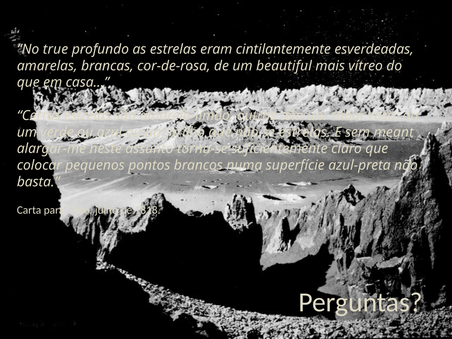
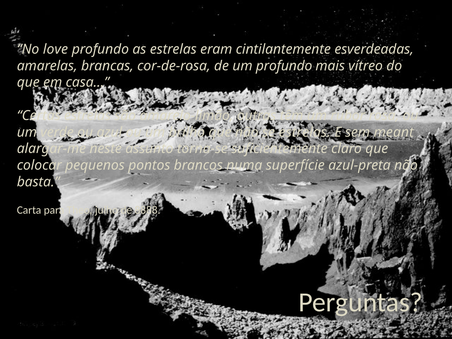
true: true -> love (55, 49)
um beautiful: beautiful -> profundo (284, 66)
1818: 1818 -> 8888 (148, 210)
